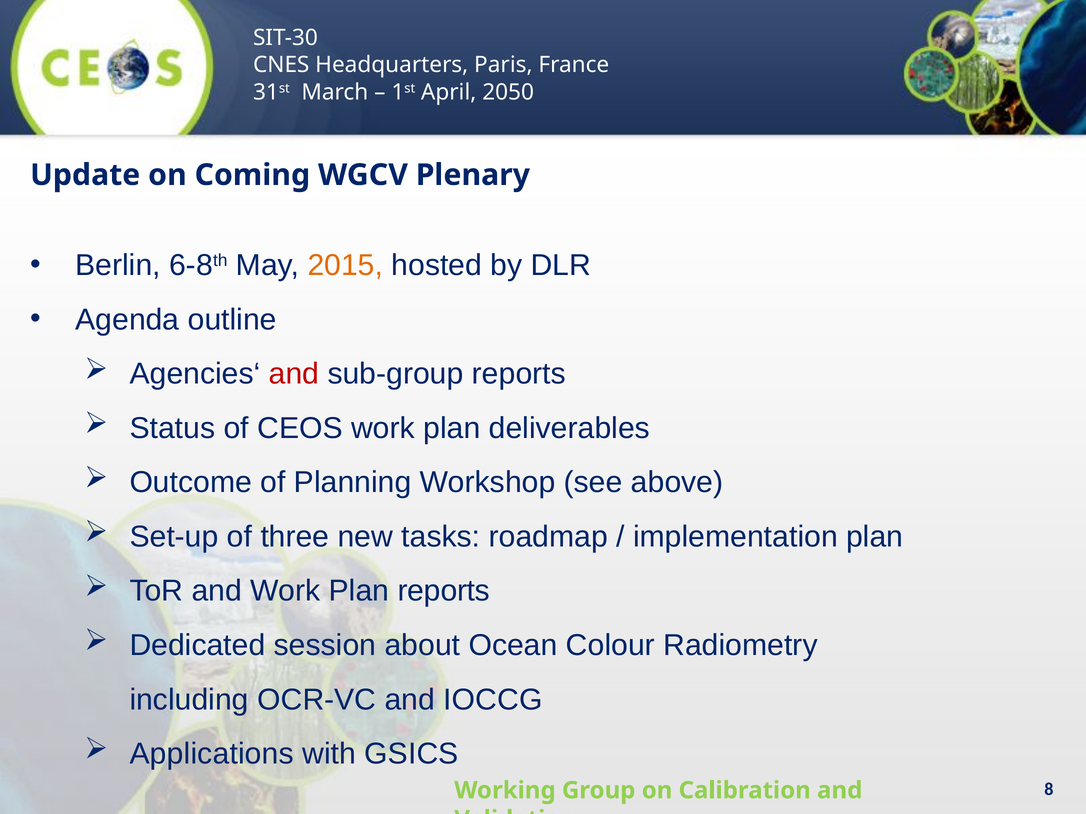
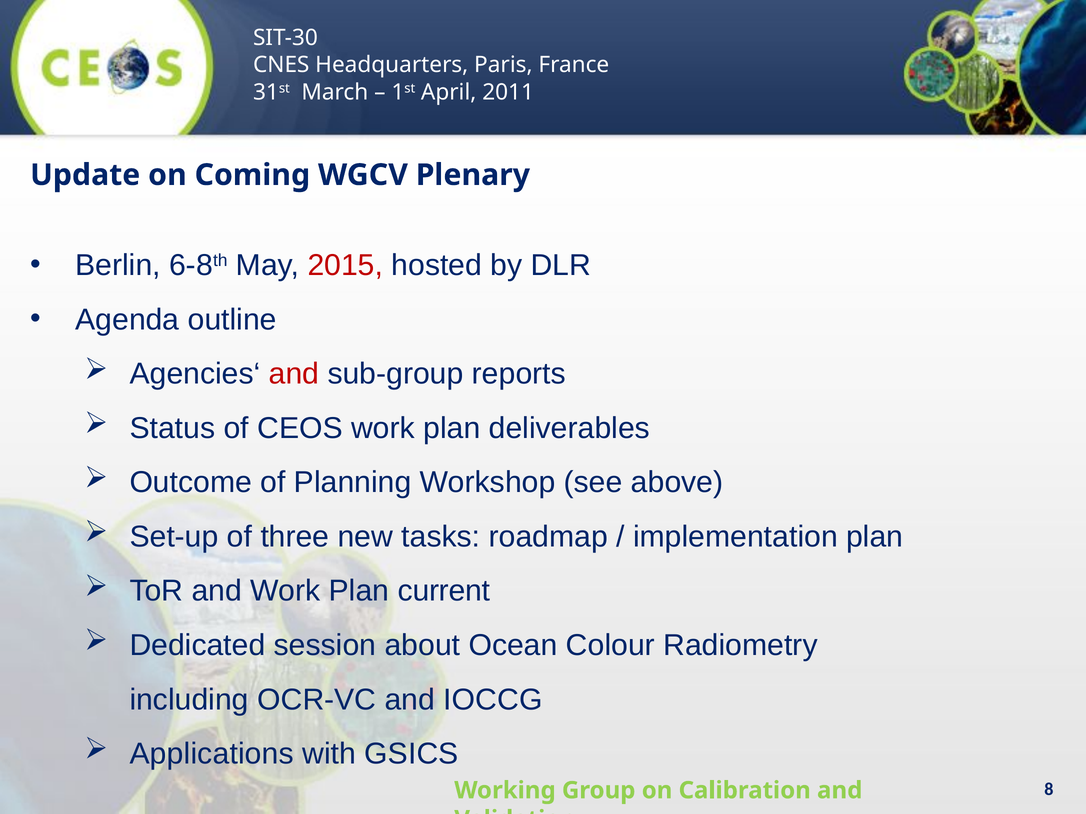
2050: 2050 -> 2011 (508, 92)
2015 colour: orange -> red (345, 266)
Plan reports: reports -> current (444, 591)
